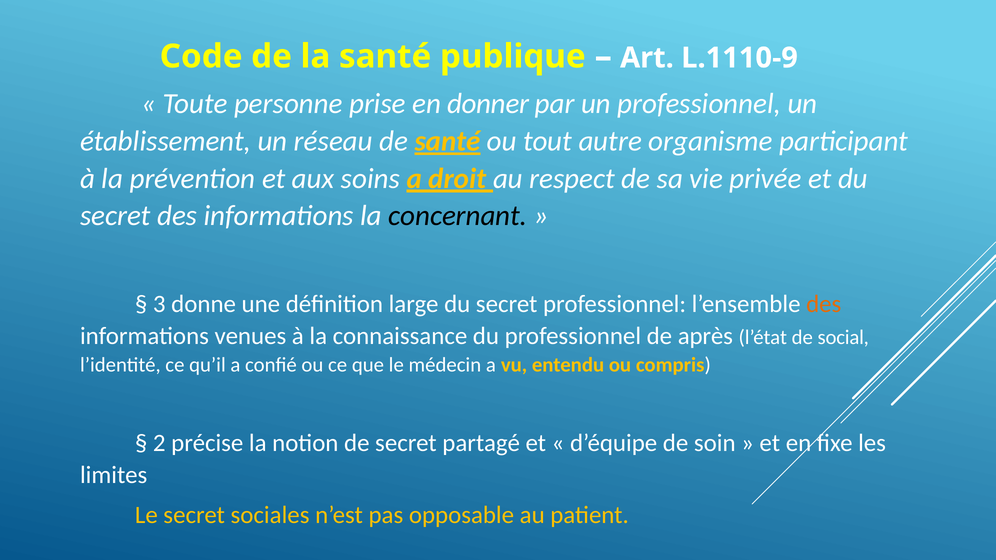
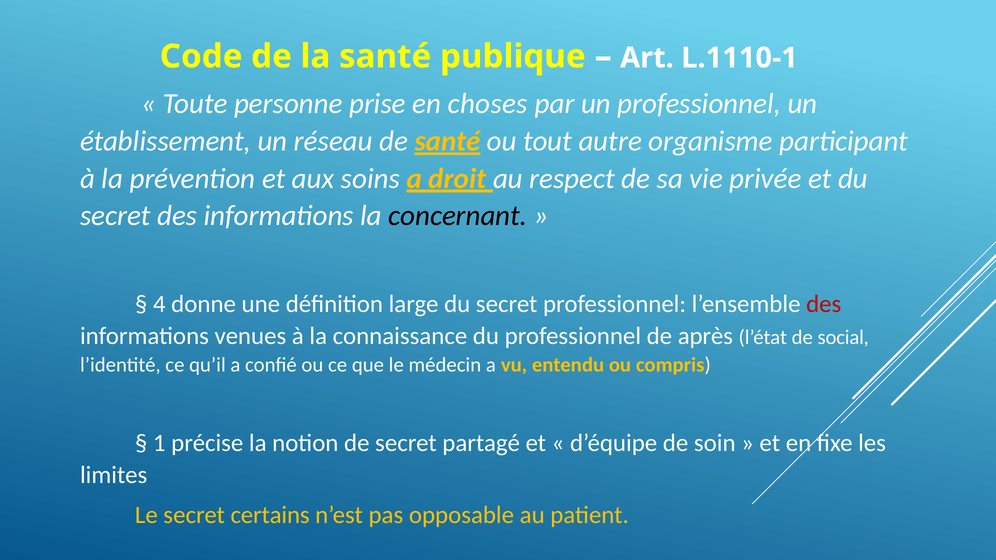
L.1110-9: L.1110-9 -> L.1110-1 (740, 58)
donner: donner -> choses (488, 104)
3: 3 -> 4 (159, 304)
des colour: orange -> red (824, 304)
2: 2 -> 1 (159, 443)
sociales: sociales -> certains (270, 515)
